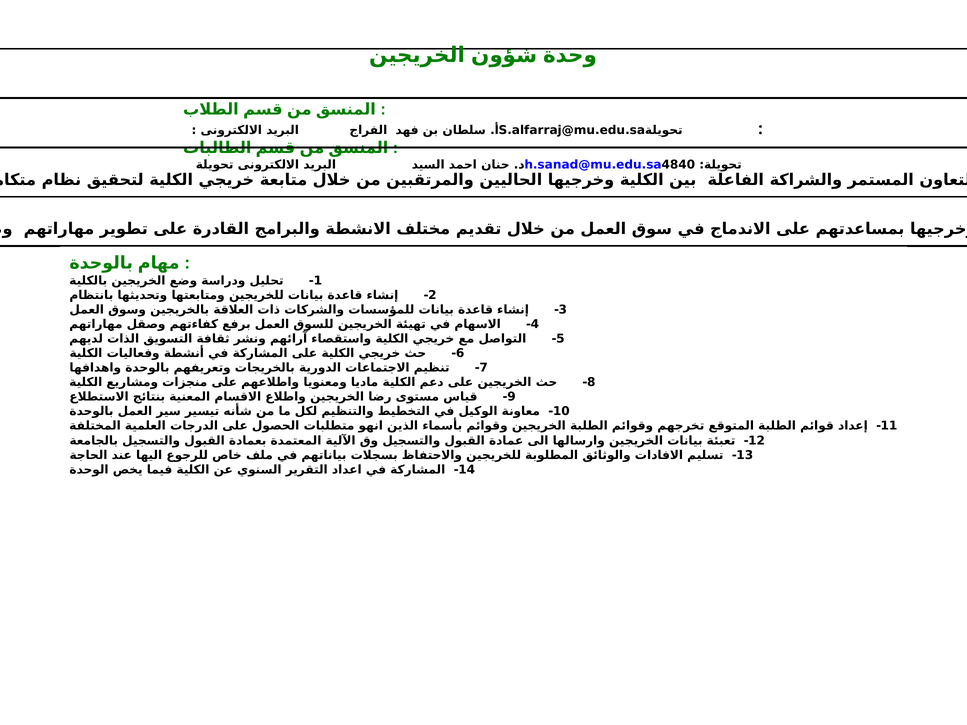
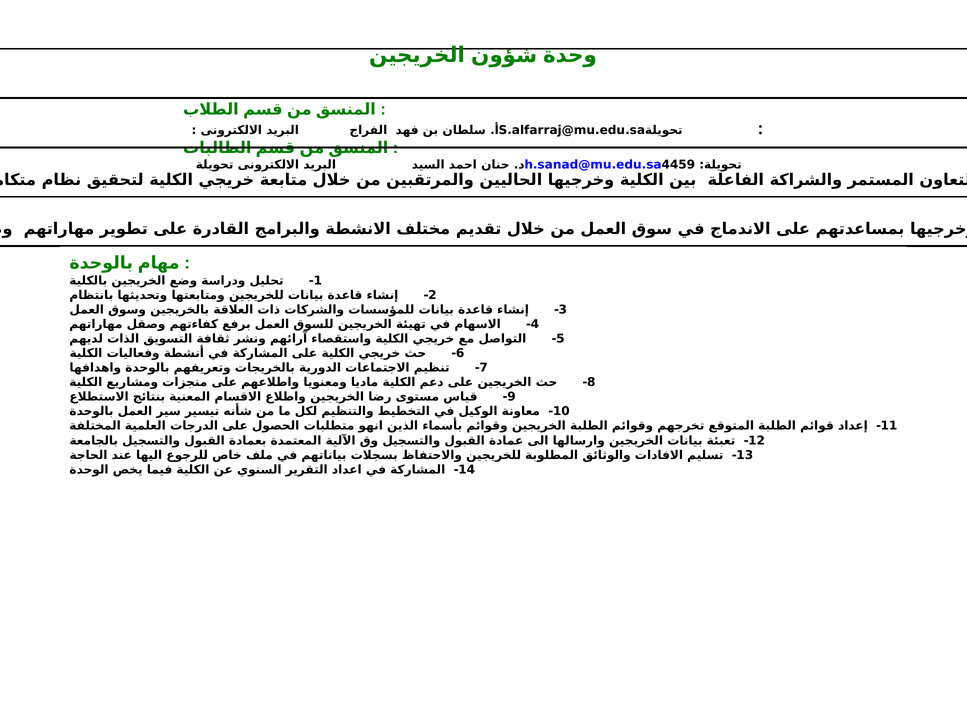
4840: 4840 -> 4459 (678, 165)
